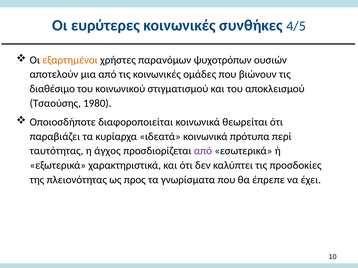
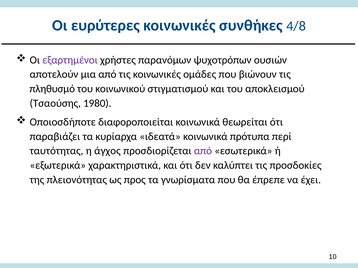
4/5: 4/5 -> 4/8 (296, 26)
εξαρτημένοι colour: orange -> purple (70, 60)
διαθέσιμο: διαθέσιμο -> πληθυσμό (52, 89)
